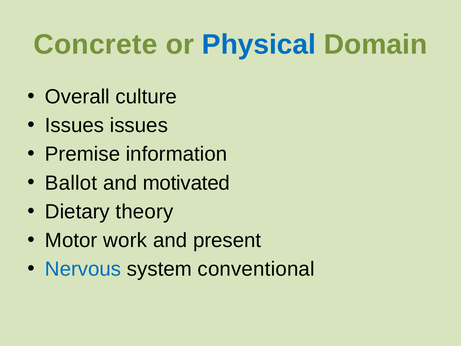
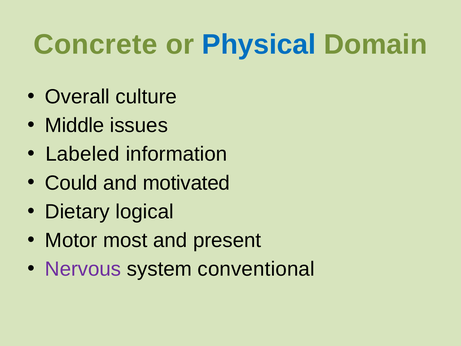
Issues: Issues -> Middle (75, 125)
Premise: Premise -> Labeled (82, 154)
Ballot: Ballot -> Could (71, 183)
theory: theory -> logical (145, 211)
work: work -> most (125, 240)
Nervous colour: blue -> purple (83, 269)
